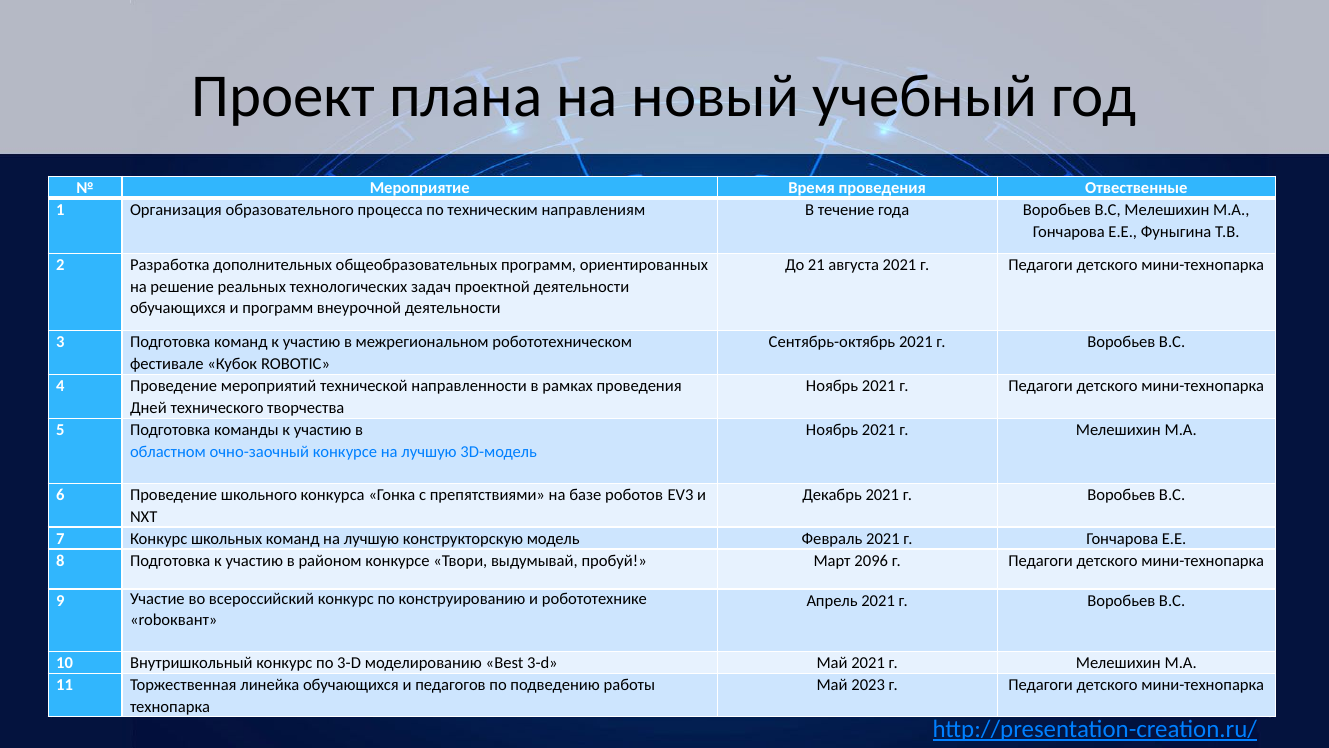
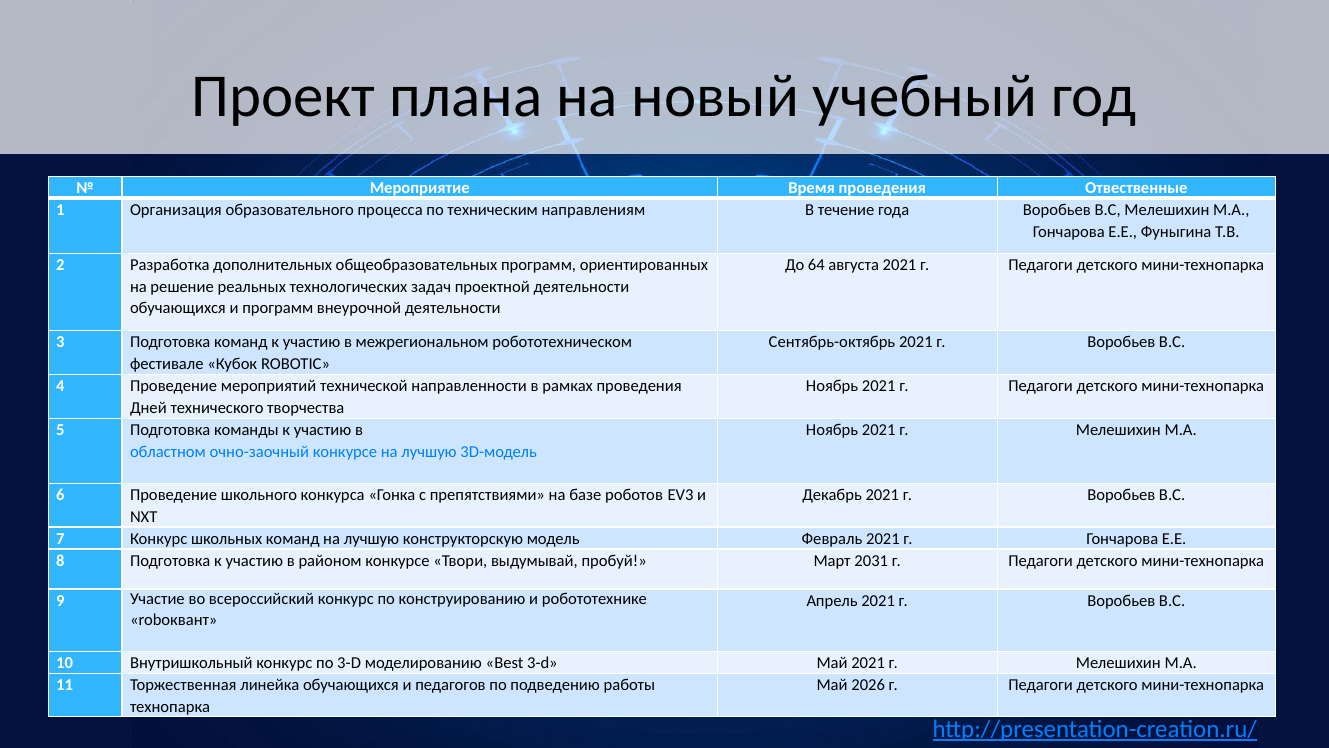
21: 21 -> 64 (816, 265)
2096: 2096 -> 2031 (871, 560)
2023: 2023 -> 2026 (868, 685)
